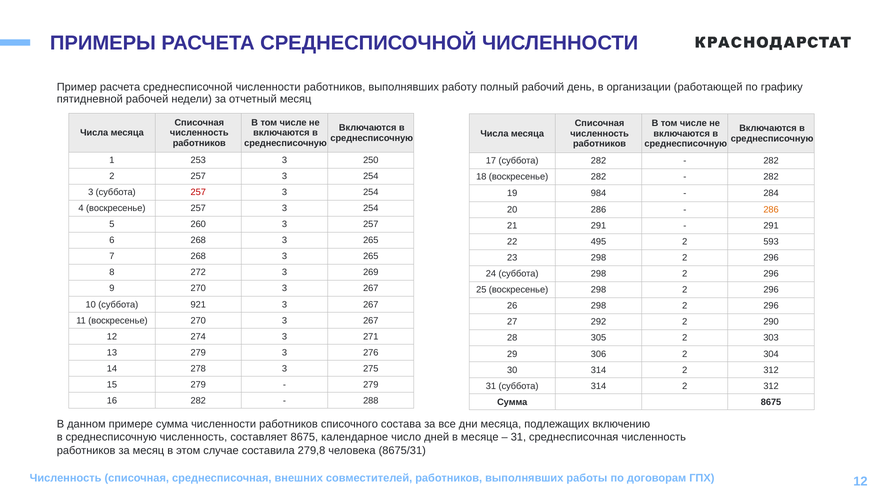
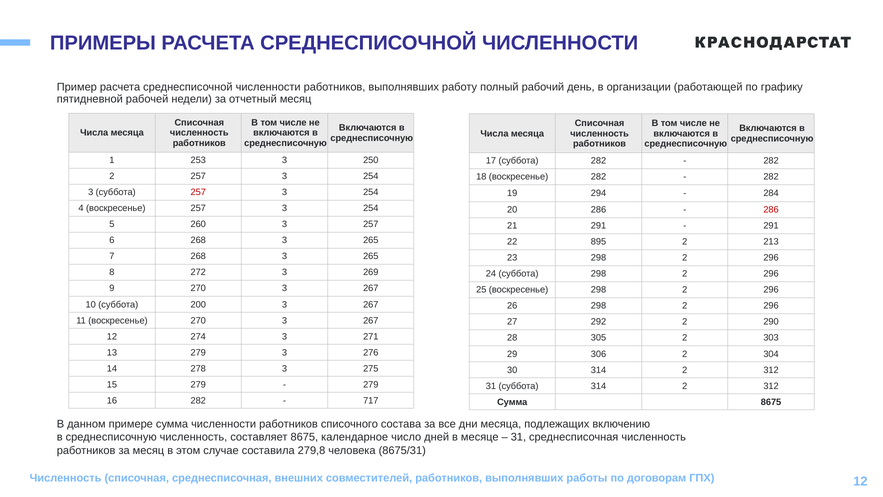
984: 984 -> 294 (599, 193)
286 colour: orange -> red (771, 210)
495: 495 -> 895 (599, 242)
593: 593 -> 213 (771, 242)
921: 921 -> 200 (198, 304)
288: 288 -> 717 (371, 400)
